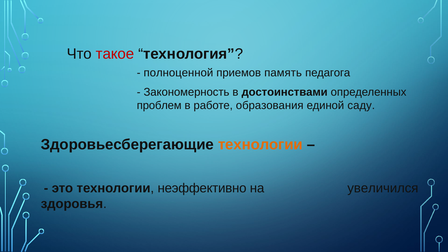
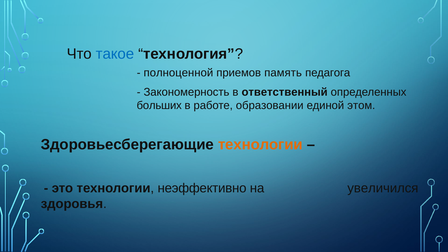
такое colour: red -> blue (115, 54)
достоинствами: достоинствами -> ответственный (285, 92)
проблем: проблем -> больших (159, 106)
образования: образования -> образовании (270, 106)
саду: саду -> этом (361, 106)
